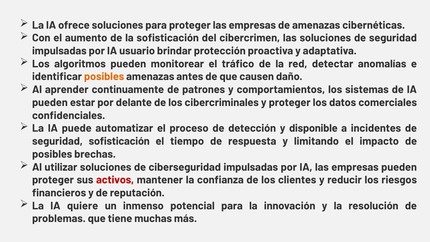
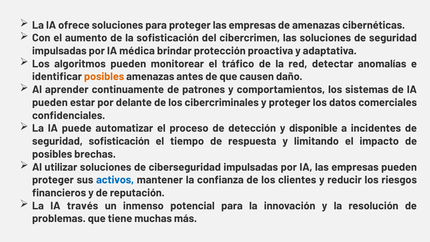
usuario: usuario -> médica (137, 51)
activos colour: red -> blue (115, 180)
quiere: quiere -> través (83, 206)
